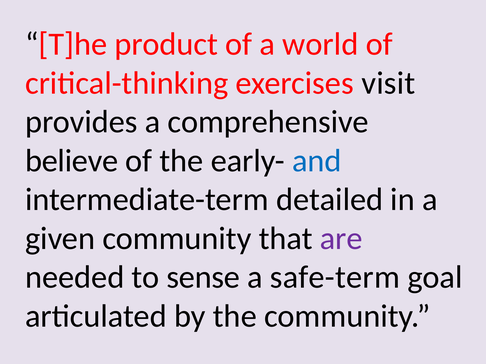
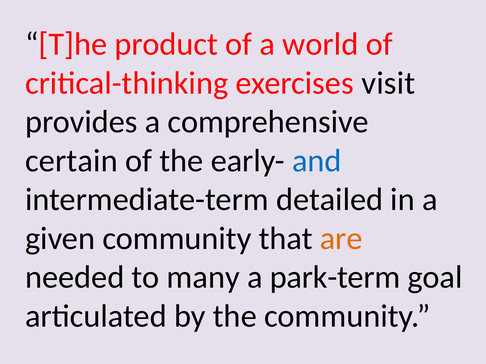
believe: believe -> certain (71, 161)
are colour: purple -> orange (341, 239)
sense: sense -> many (203, 278)
safe-term: safe-term -> park-term (335, 278)
